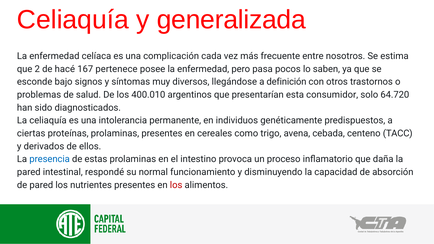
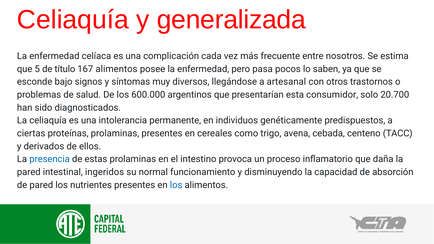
2: 2 -> 5 (37, 69)
hacé: hacé -> título (65, 69)
167 pertenece: pertenece -> alimentos (116, 69)
definición: definición -> artesanal (286, 82)
400.010: 400.010 -> 600.000 (148, 95)
64.720: 64.720 -> 20.700 (395, 95)
respondé: respondé -> ingeridos (105, 172)
los colour: red -> blue (176, 185)
